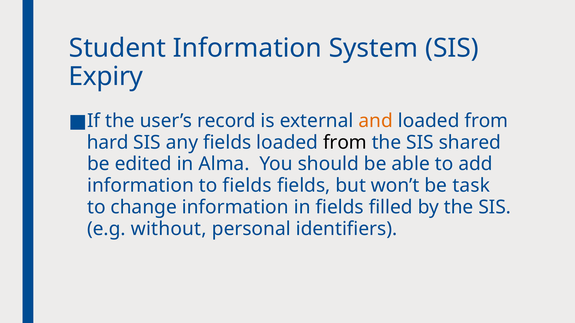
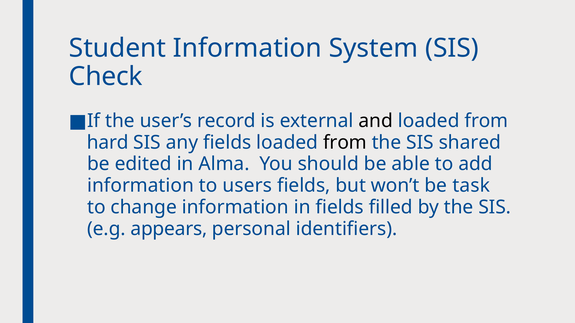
Expiry: Expiry -> Check (106, 76)
and colour: orange -> black (376, 121)
to fields: fields -> users (247, 186)
without: without -> appears (169, 229)
